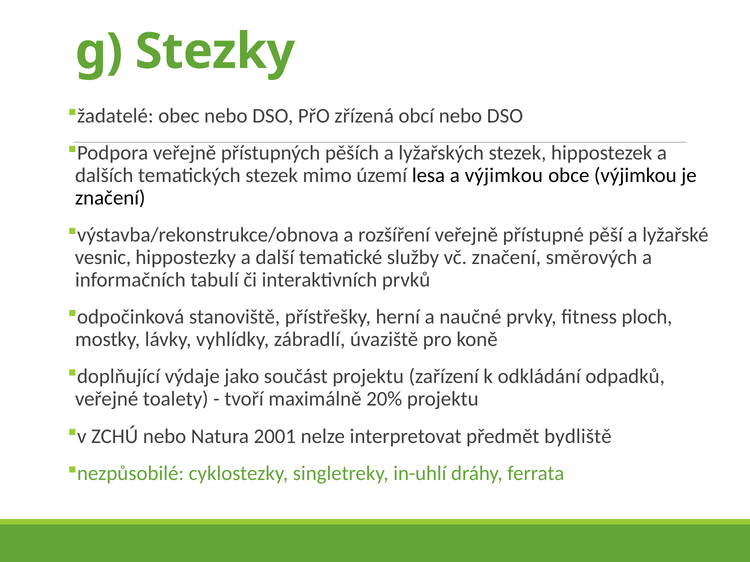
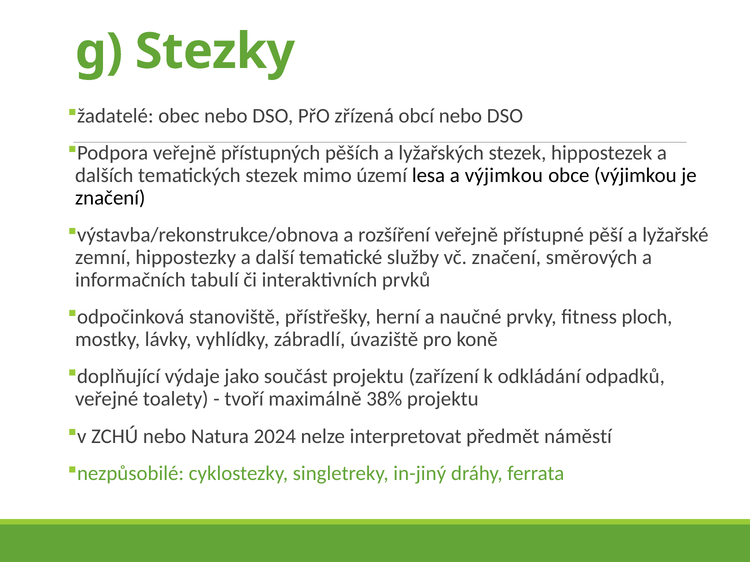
vesnic: vesnic -> zemní (103, 258)
20%: 20% -> 38% (384, 399)
2001: 2001 -> 2024 (275, 437)
bydliště: bydliště -> náměstí (578, 437)
in-uhlí: in-uhlí -> in-jiný (420, 474)
